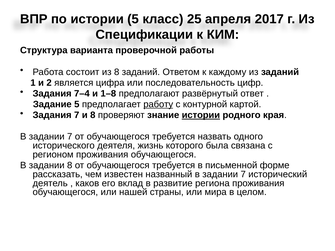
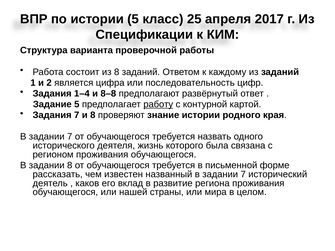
7–4: 7–4 -> 1–4 (82, 94)
1–8: 1–8 -> 8–8 (108, 94)
истории underline: present -> none (201, 115)
